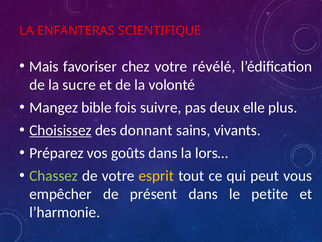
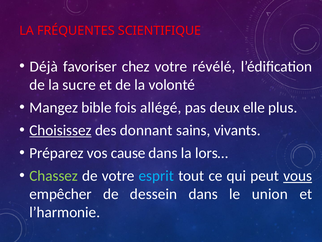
ENFANTERAS: ENFANTERAS -> FRÉQUENTES (76, 31)
Mais: Mais -> Déjà (44, 66)
suivre: suivre -> allégé (161, 107)
goûts: goûts -> cause (128, 153)
esprit colour: yellow -> light blue (156, 176)
vous underline: none -> present (298, 176)
présent: présent -> dessein (154, 194)
petite: petite -> union (270, 194)
